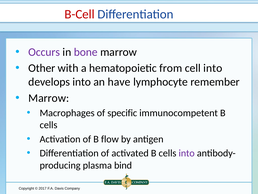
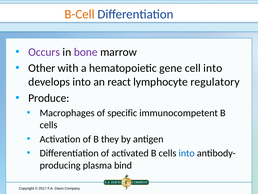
B-Cell colour: red -> orange (80, 14)
from: from -> gene (171, 68)
have: have -> react (119, 82)
remember: remember -> regulatory (215, 82)
Marrow: Marrow -> Produce (49, 98)
flow: flow -> they (110, 139)
into colour: purple -> blue (187, 153)
